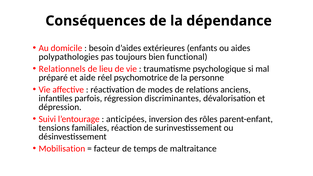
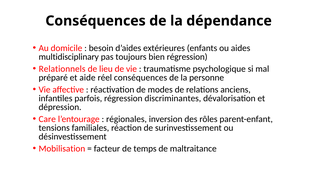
polypathologies: polypathologies -> multidisciplinary (69, 57)
bien functional: functional -> régression (187, 57)
réel psychomotrice: psychomotrice -> conséquences (141, 78)
Suivi: Suivi -> Care (47, 119)
anticipées: anticipées -> régionales (126, 119)
